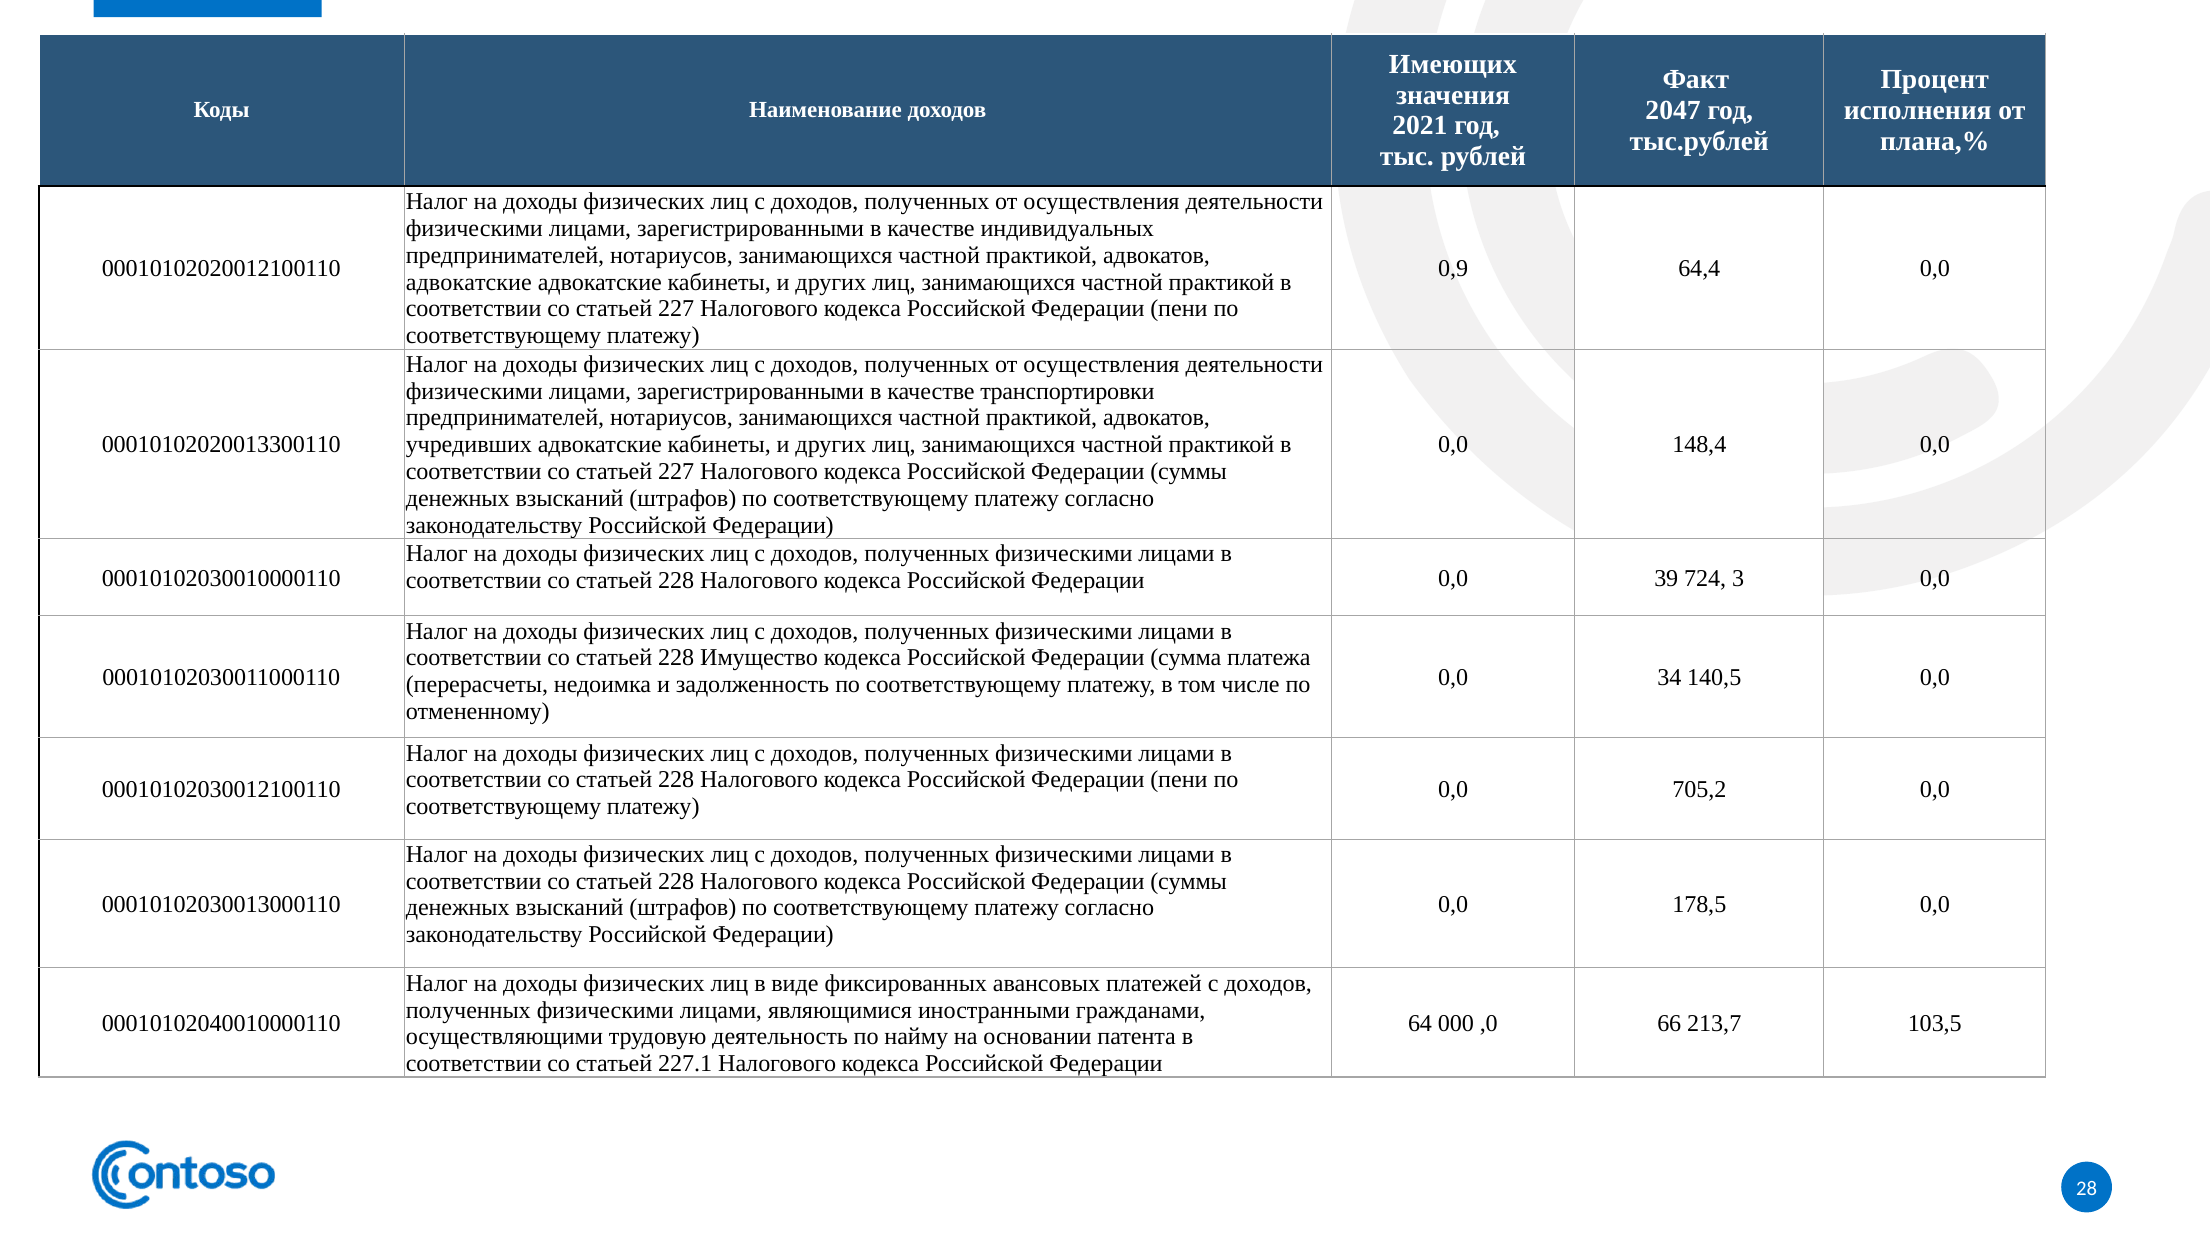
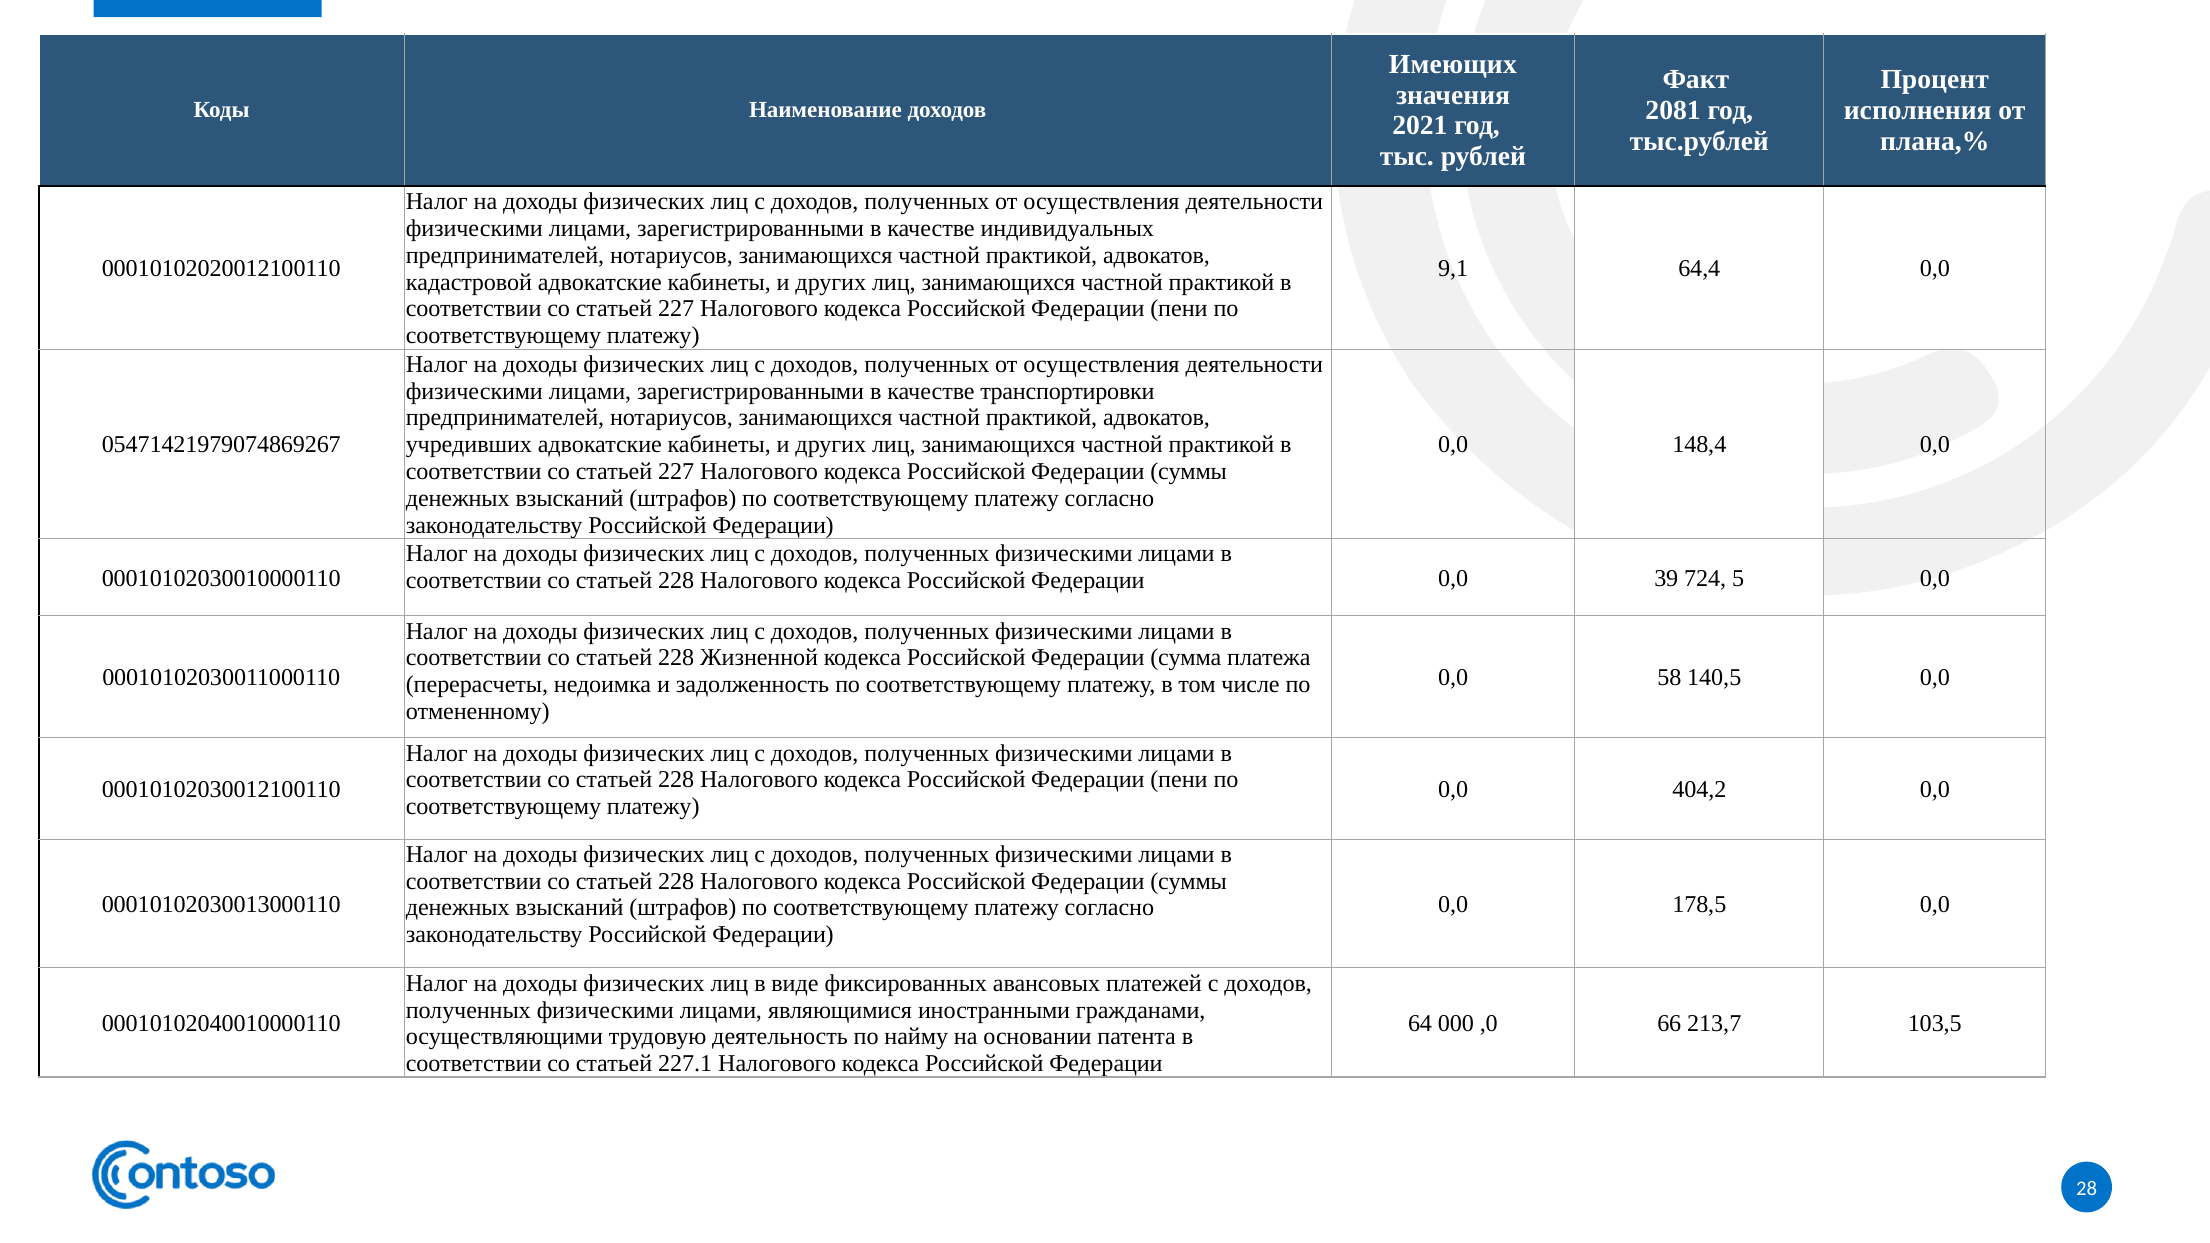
2047: 2047 -> 2081 (1673, 110)
0,9: 0,9 -> 9,1 (1453, 269)
адвокатские: адвокатские -> кадастровой (469, 282)
00010102020013300110: 00010102020013300110 -> 05471421979074869267 (221, 445)
3: 3 -> 5 (1738, 578)
Имущество: Имущество -> Жизненной (759, 658)
34: 34 -> 58 (1669, 678)
705,2: 705,2 -> 404,2 (1699, 790)
